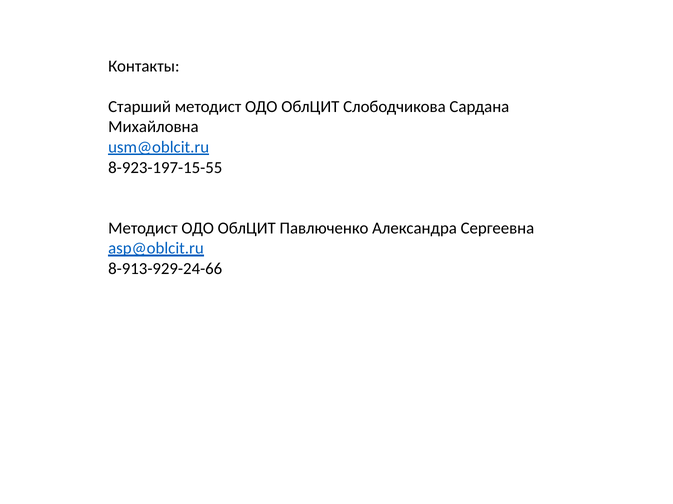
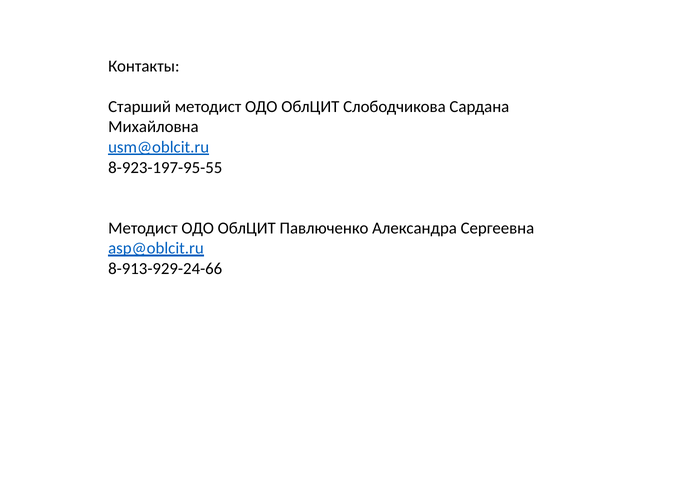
8-923-197-15-55: 8-923-197-15-55 -> 8-923-197-95-55 (165, 168)
